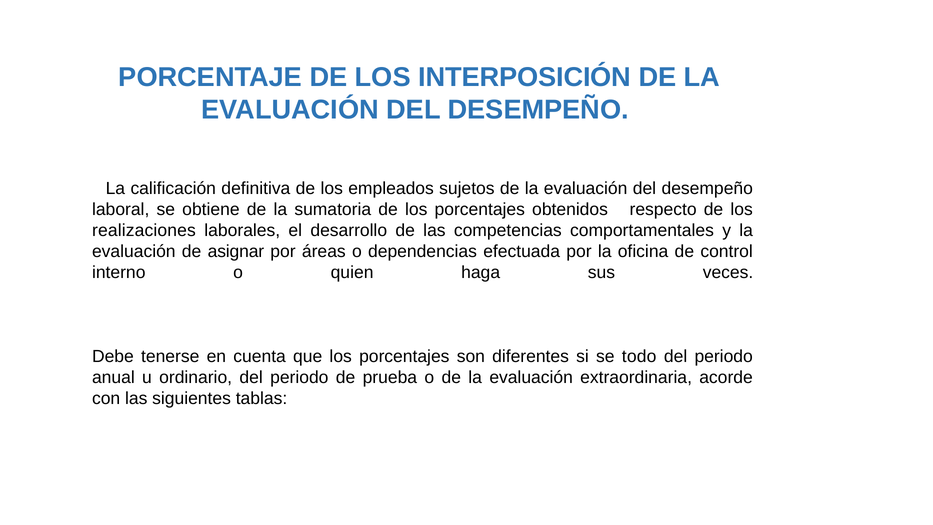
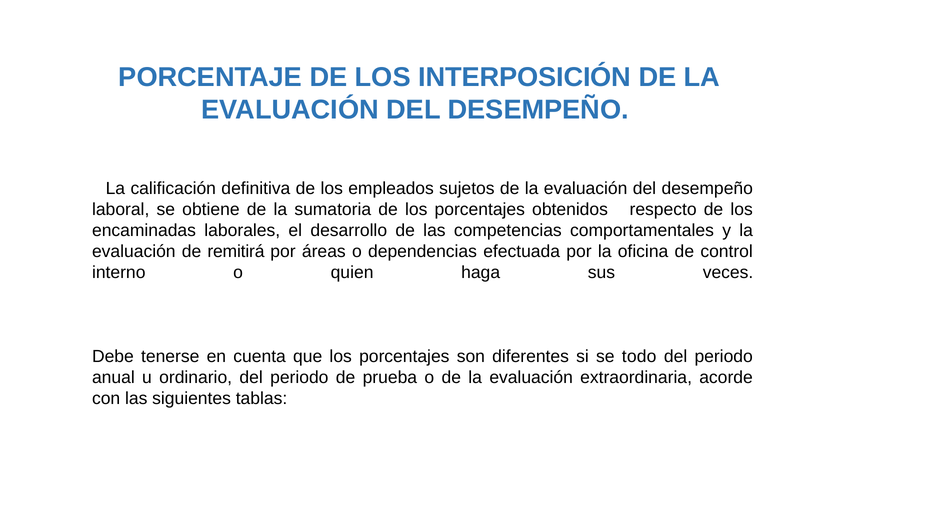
realizaciones: realizaciones -> encaminadas (144, 231)
asignar: asignar -> remitirá (236, 252)
